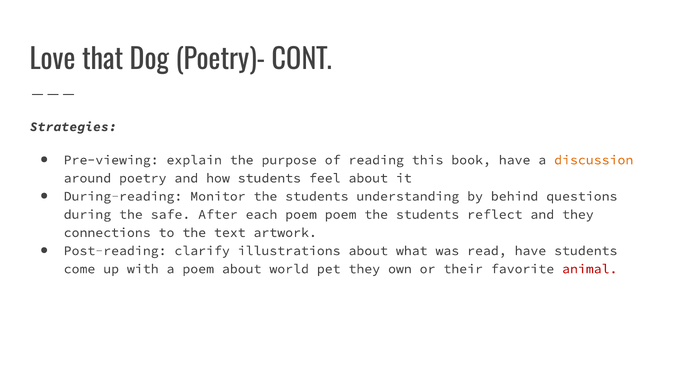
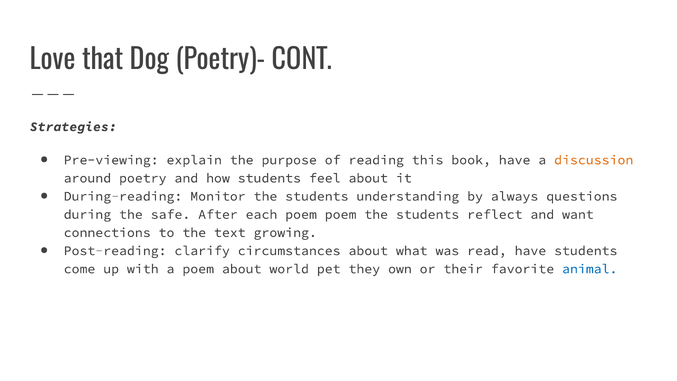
behind: behind -> always (515, 196)
and they: they -> want (578, 214)
artwork: artwork -> growing (285, 232)
illustrations: illustrations -> circumstances (289, 251)
animal colour: red -> blue (590, 269)
